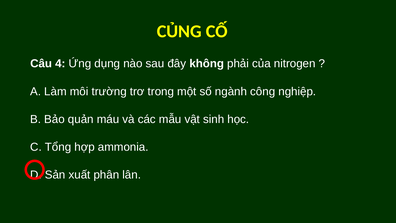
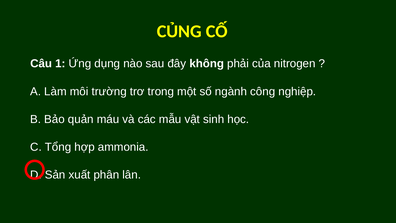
4: 4 -> 1 (60, 64)
